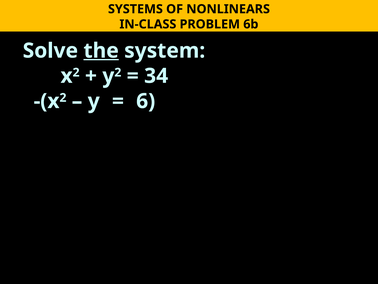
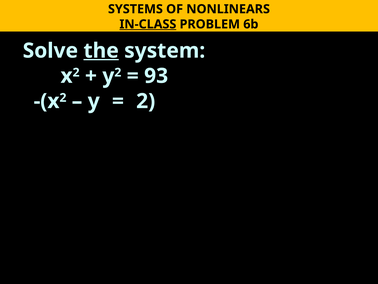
IN-CLASS underline: none -> present (148, 24)
34: 34 -> 93 (156, 76)
6: 6 -> 2 (146, 101)
